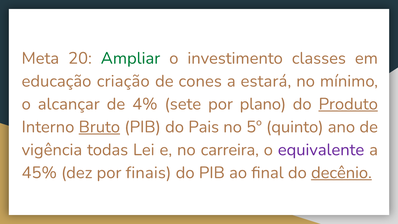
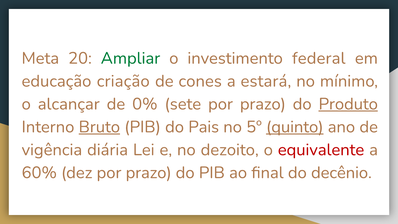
classes: classes -> federal (319, 58)
4%: 4% -> 0% (145, 104)
sete por plano: plano -> prazo (263, 104)
quinto underline: none -> present (295, 127)
todas: todas -> diária (108, 150)
carreira: carreira -> dezoito (230, 150)
equivalente colour: purple -> red (321, 150)
45%: 45% -> 60% (39, 173)
dez por finais: finais -> prazo (149, 173)
decênio underline: present -> none (341, 173)
